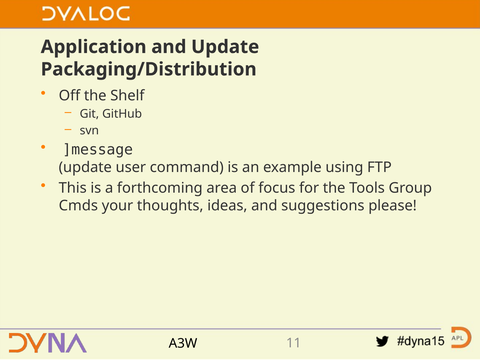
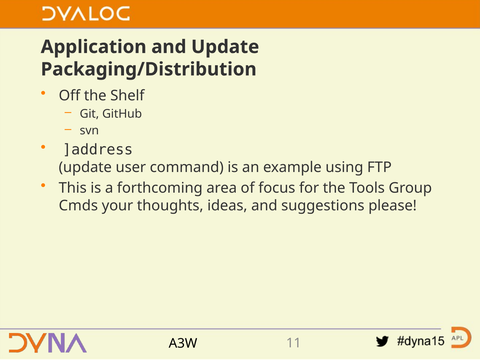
]message: ]message -> ]address (98, 150)
